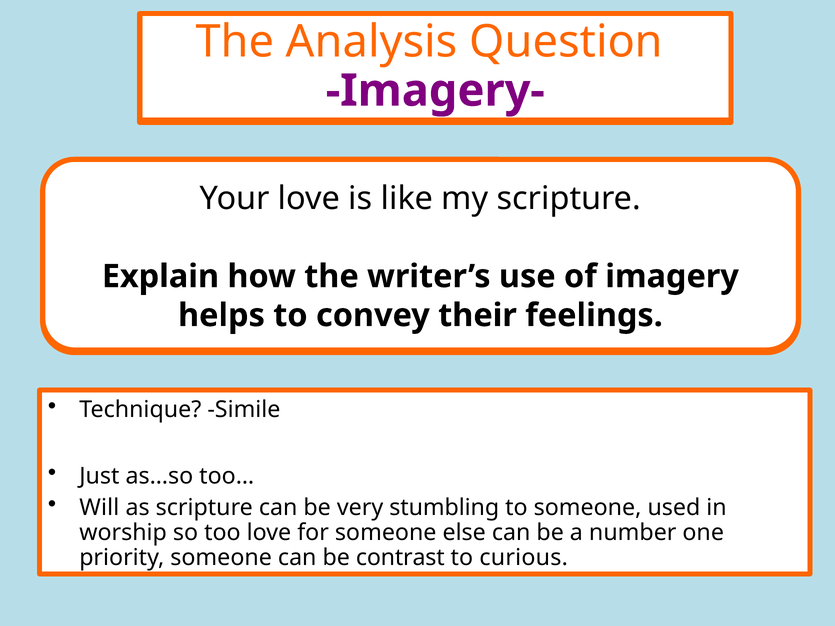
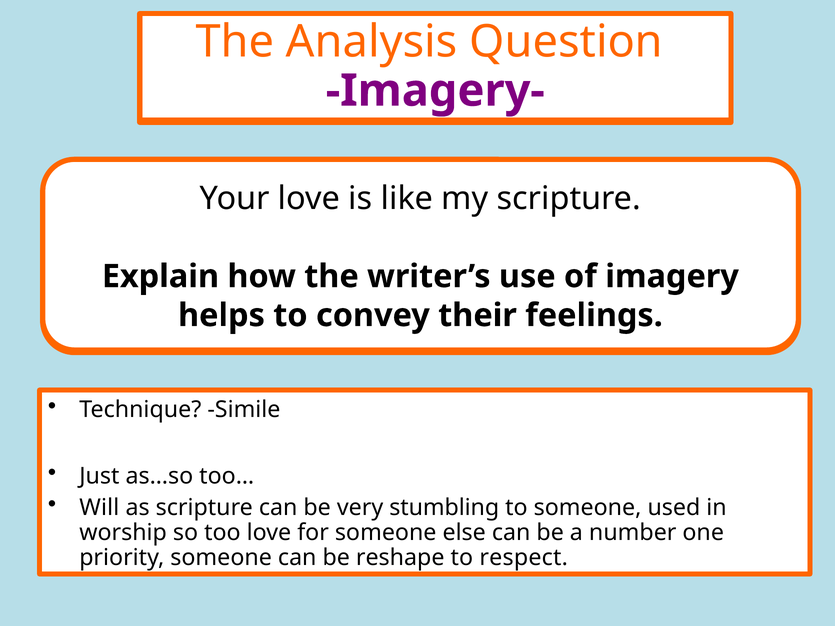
contrast: contrast -> reshape (400, 558)
curious: curious -> respect (524, 558)
